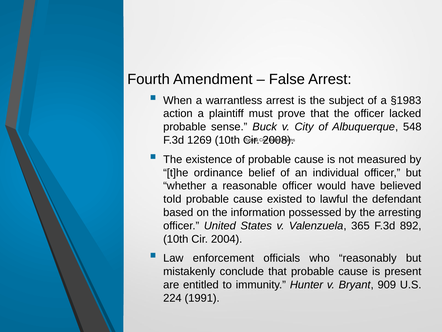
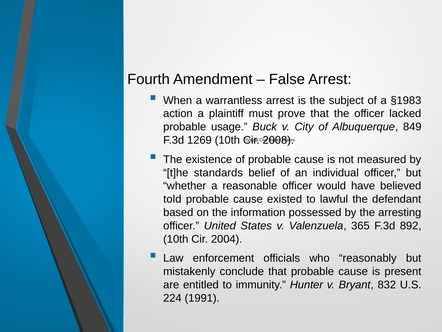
sense: sense -> usage (229, 127)
548: 548 -> 849 (412, 127)
ordinance: ordinance -> standards (218, 172)
909: 909 -> 832 (387, 284)
